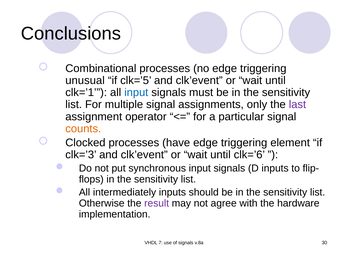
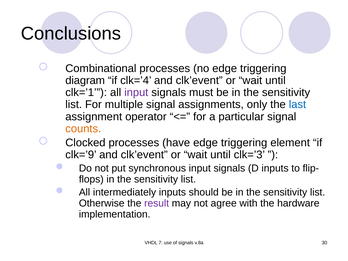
unusual: unusual -> diagram (85, 81)
clk=’5: clk=’5 -> clk=’4 (136, 81)
input colour: blue -> purple (136, 93)
last colour: purple -> blue (297, 105)
clk=’3: clk=’3 -> clk=’9 (81, 155)
clk=’6: clk=’6 -> clk=’3 (249, 155)
